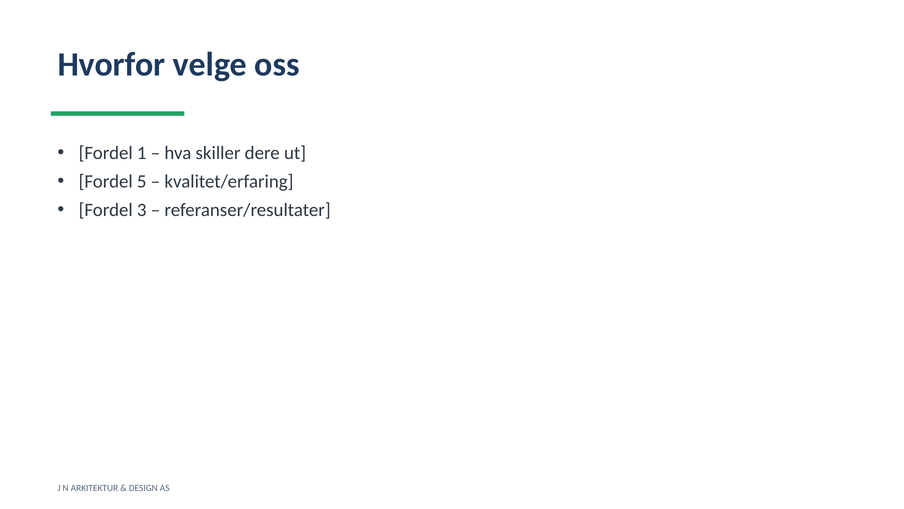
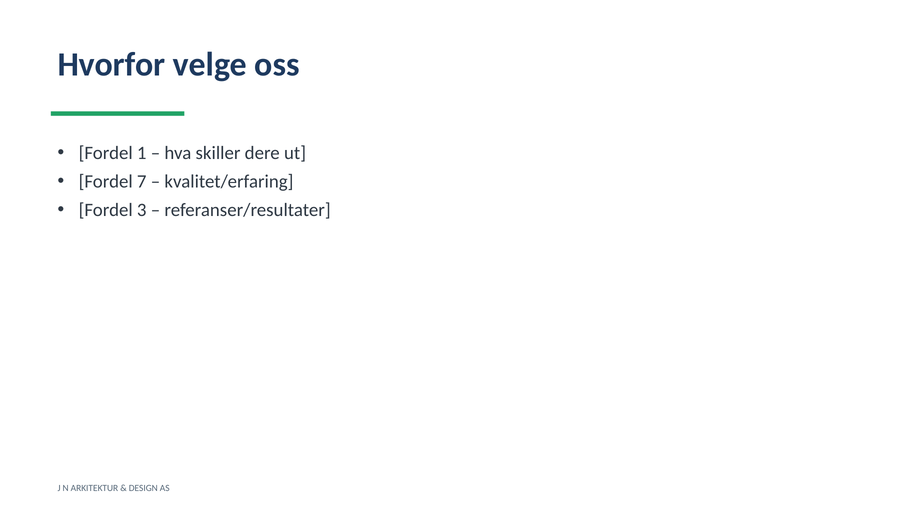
5: 5 -> 7 (142, 181)
